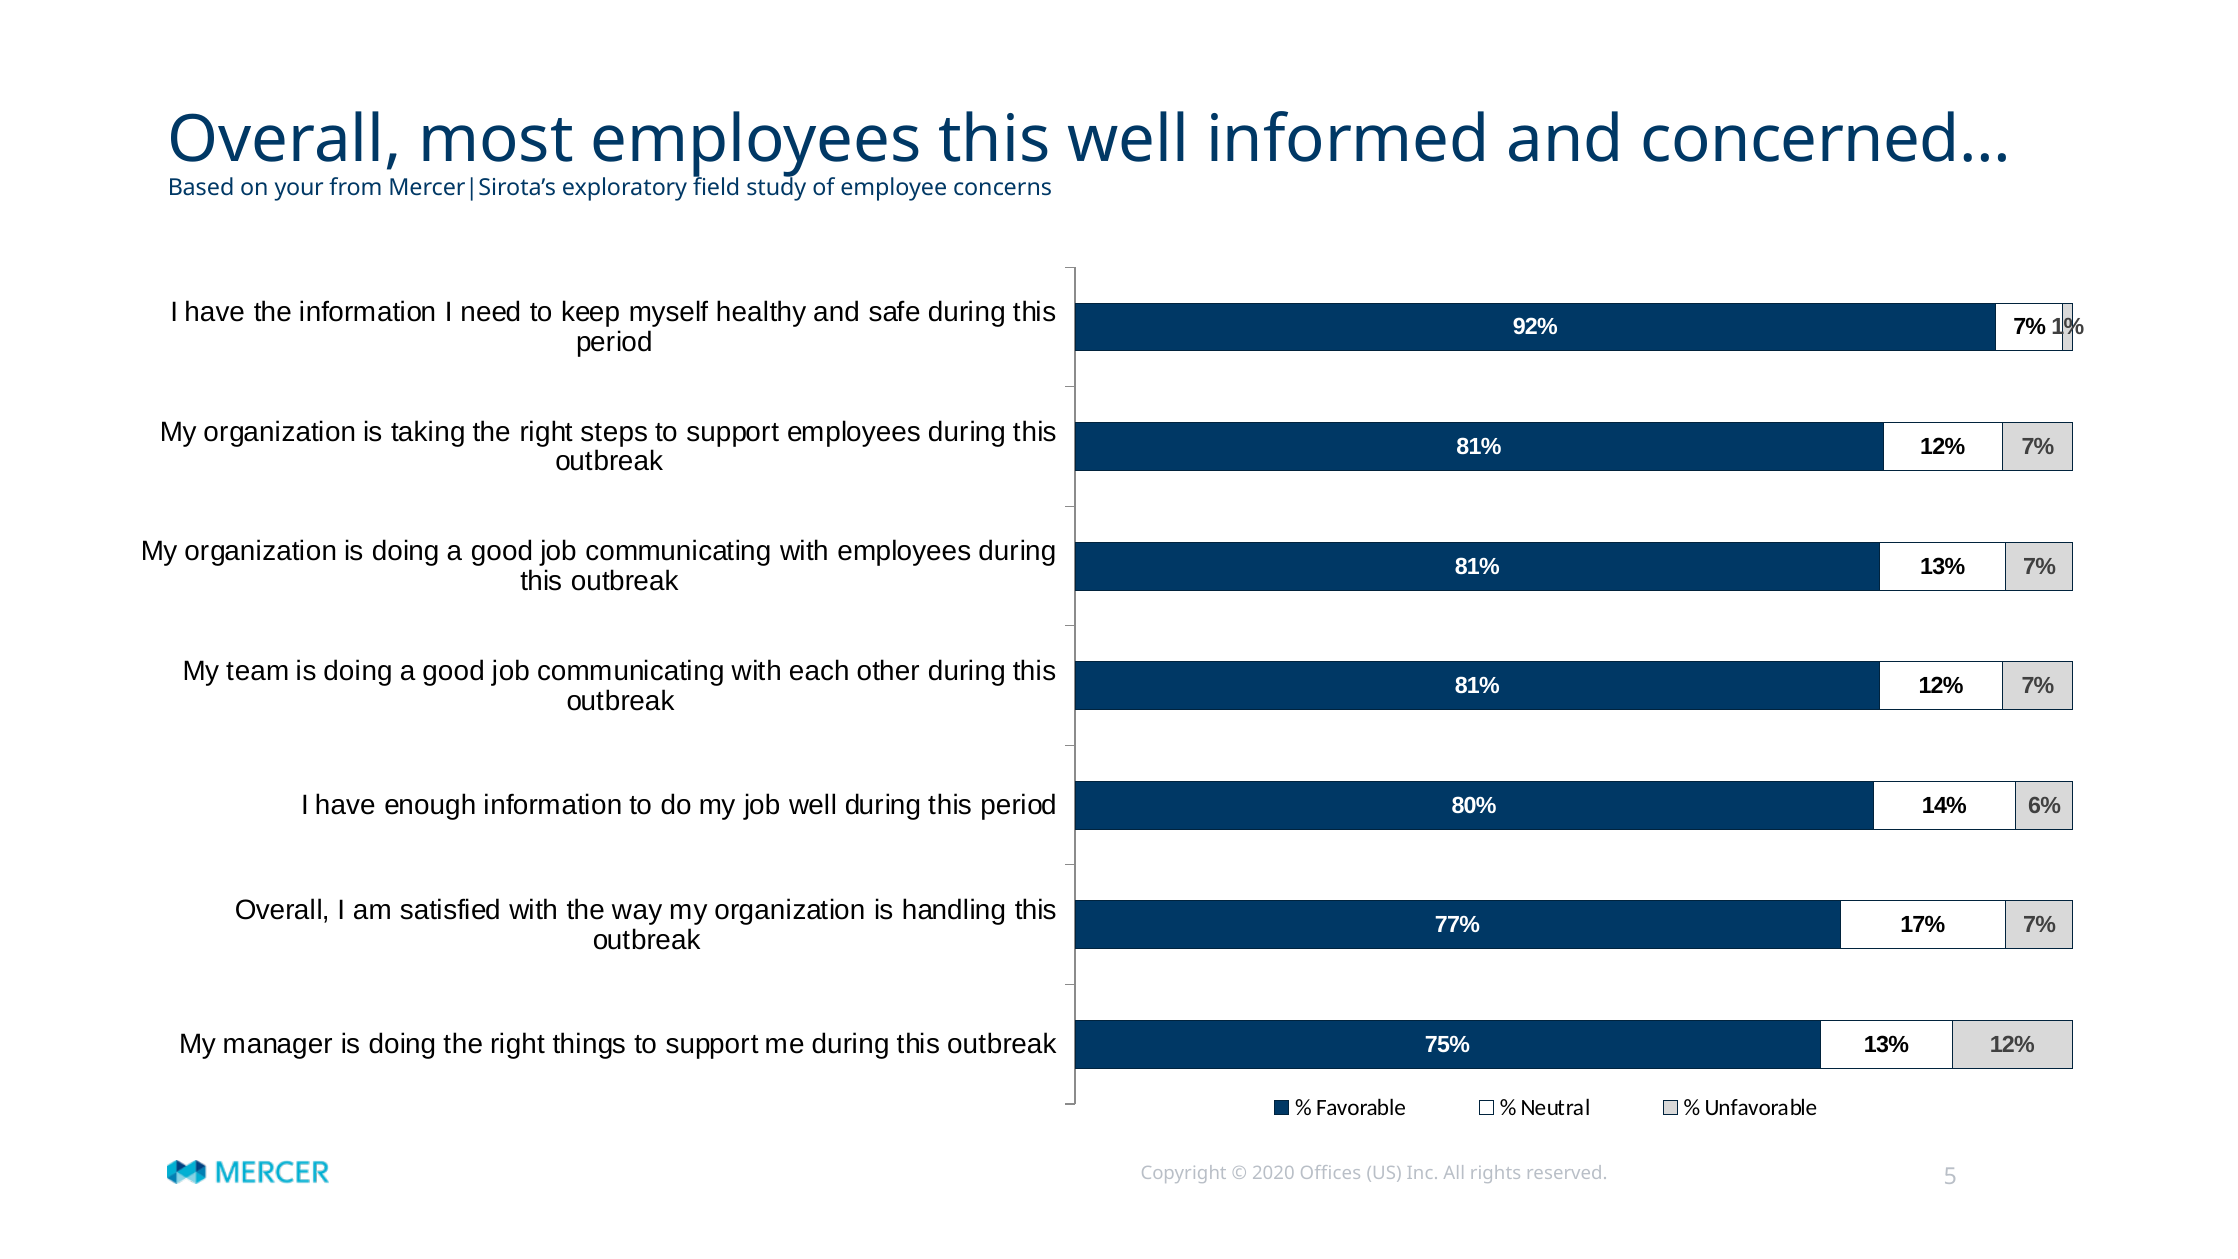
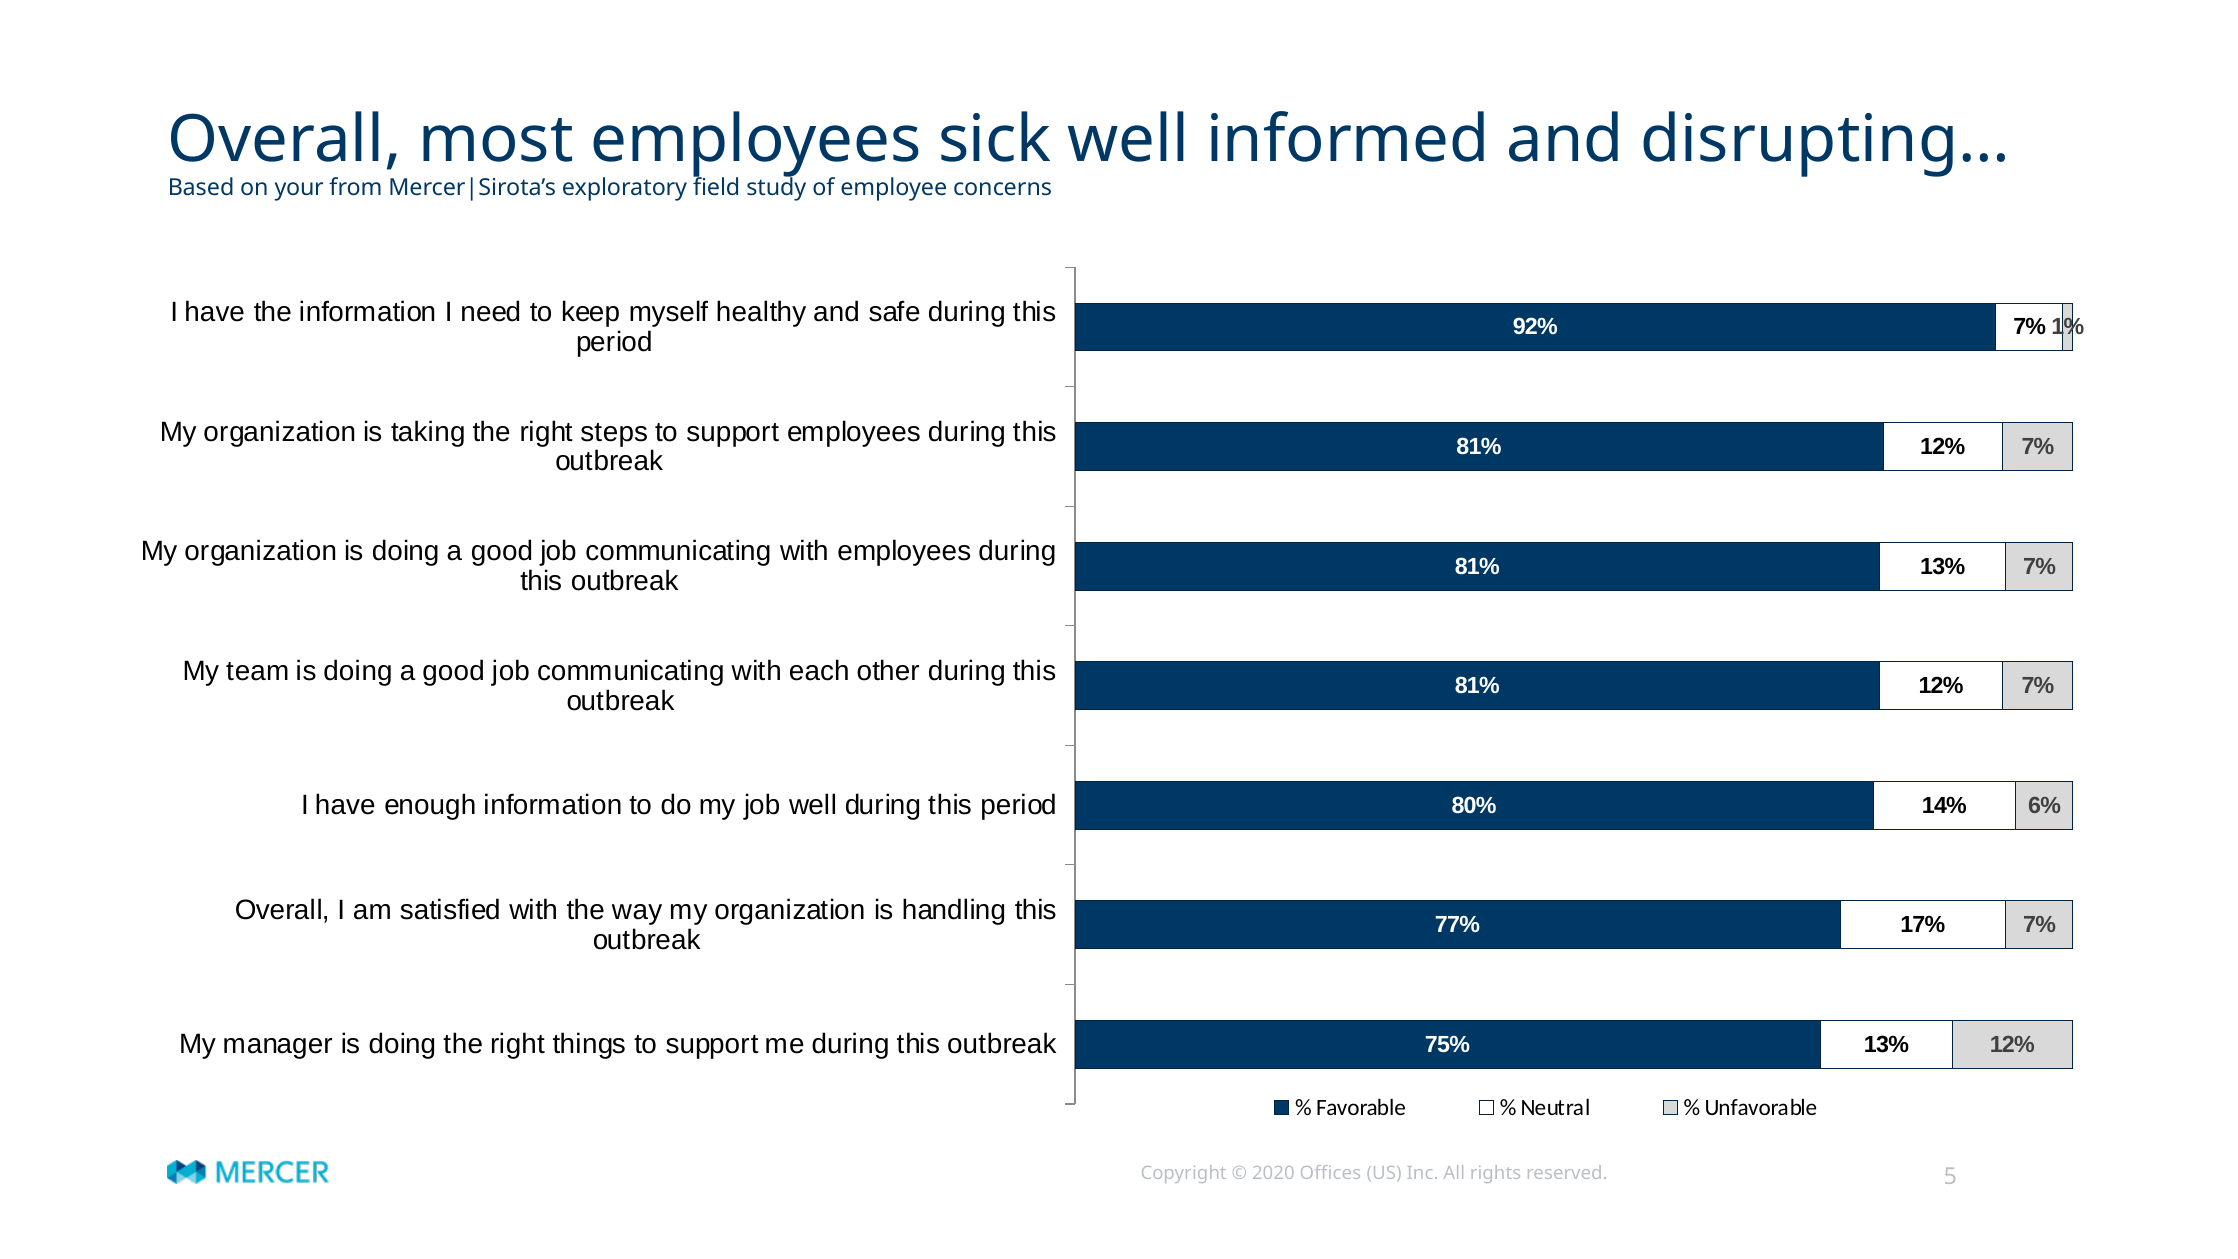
employees this: this -> sick (995, 140)
concerned…: concerned… -> disrupting… (1825, 140)
